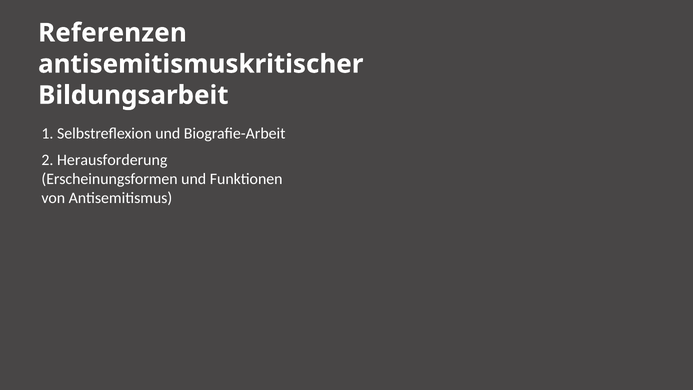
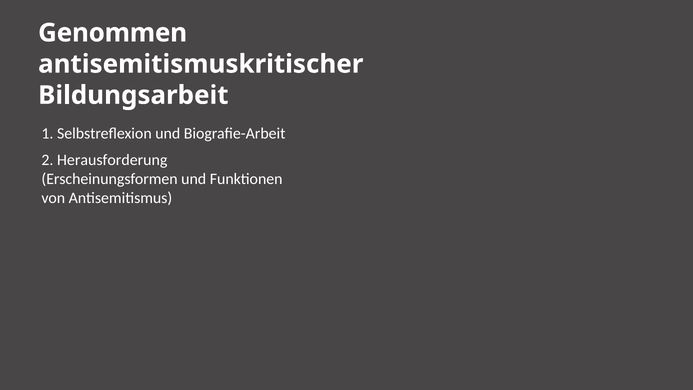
Referenzen: Referenzen -> Genommen (113, 33)
